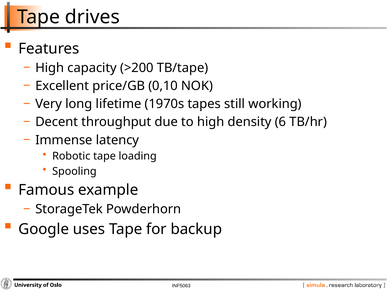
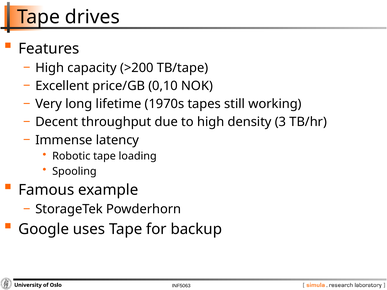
6: 6 -> 3 (280, 122)
